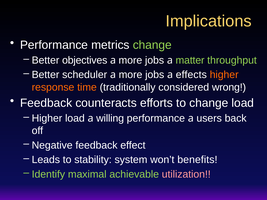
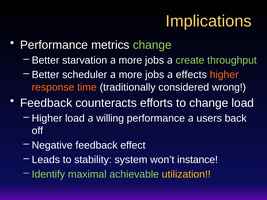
objectives: objectives -> starvation (85, 60)
matter: matter -> create (190, 60)
benefits: benefits -> instance (198, 160)
utilization colour: pink -> yellow (186, 174)
